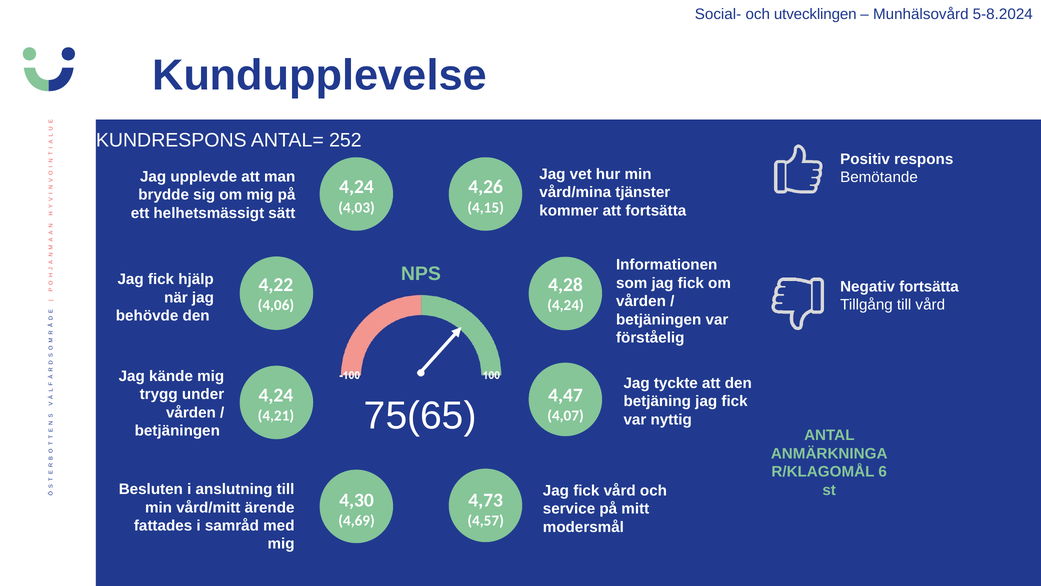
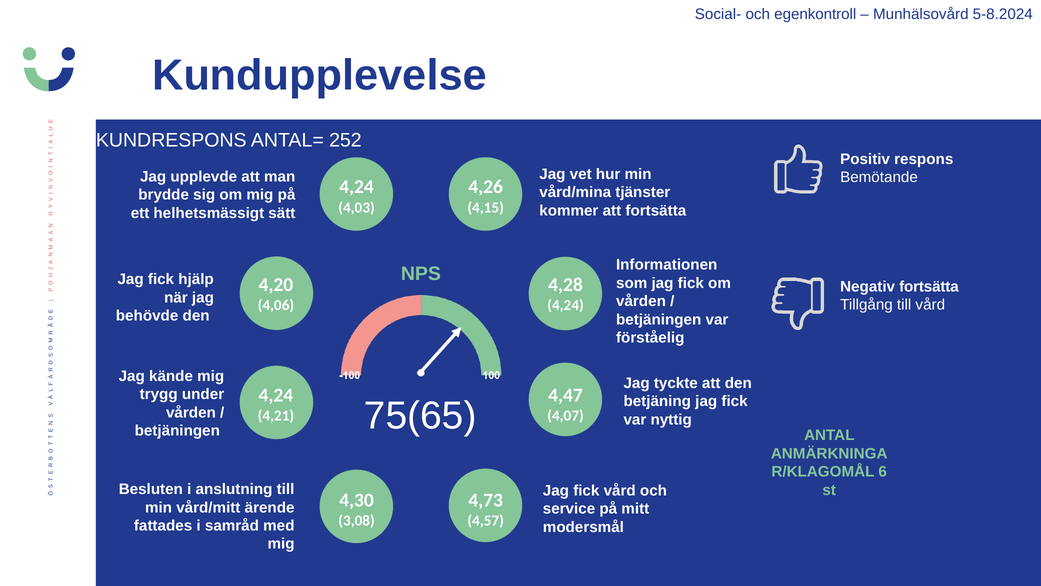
utvecklingen: utvecklingen -> egenkontroll (815, 14)
4,22: 4,22 -> 4,20 (276, 284)
4,69: 4,69 -> 3,08 (357, 520)
